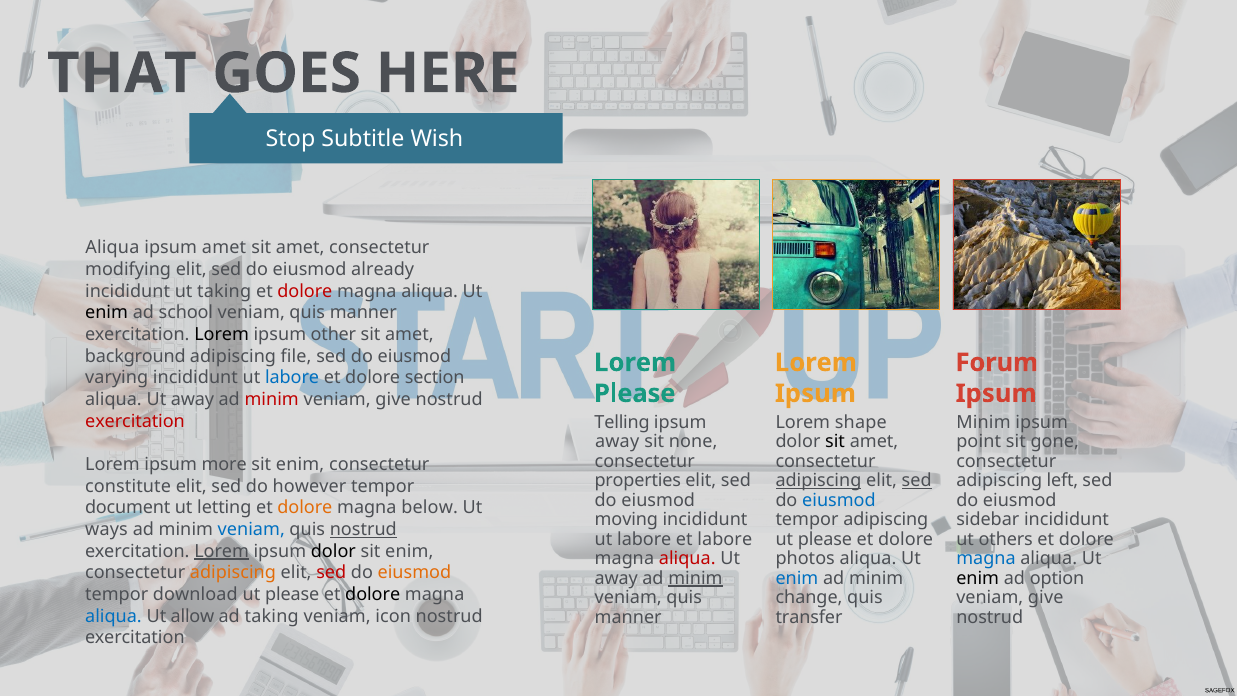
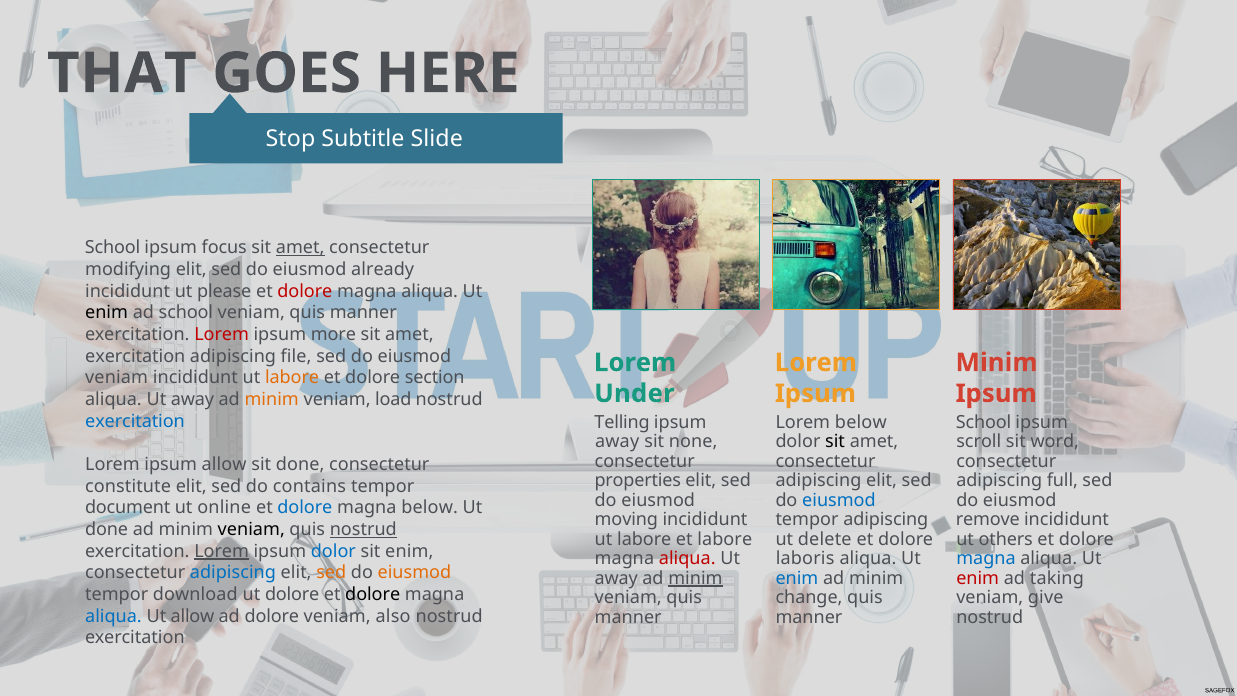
Wish: Wish -> Slide (437, 138)
Aliqua: Aliqua -> School (113, 248)
ipsum amet: amet -> focus (224, 248)
amet underline: none -> present (300, 248)
ut taking: taking -> please (224, 291)
Lorem colour: black -> red (222, 334)
other: other -> more (333, 334)
background: background -> exercitation (135, 356)
Forum: Forum -> Minim (997, 362)
varying: varying -> veniam (117, 378)
labore colour: blue -> orange (292, 378)
Please: Please -> Under (634, 393)
minim colour: red -> orange (272, 399)
give: give -> load (393, 399)
exercitation colour: red -> blue (135, 421)
Lorem shape: shape -> below (861, 422)
Minim: Minim -> School (984, 422)
point: point -> scroll (979, 442)
gone: gone -> word (1055, 442)
ipsum more: more -> allow (224, 464)
enim: enim -> done (300, 464)
adipiscing underline: present -> none (818, 481)
sed underline: present -> none (917, 481)
left: left -> full (1062, 481)
however: however -> contains (309, 486)
letting: letting -> online (224, 508)
dolore colour: orange -> blue (305, 508)
sidebar: sidebar -> remove (988, 520)
ways: ways -> done (107, 529)
veniam colour: blue -> black (251, 529)
please: please -> delete (825, 539)
dolor colour: black -> blue (333, 551)
photos: photos -> laboris (805, 559)
adipiscing colour: orange -> blue (233, 573)
sed colour: red -> orange (331, 573)
enim colour: black -> red (978, 578)
option: option -> taking (1057, 578)
please: please -> dolore (292, 594)
ad taking: taking -> dolore (272, 616)
icon: icon -> also (393, 616)
transfer: transfer -> manner (809, 617)
